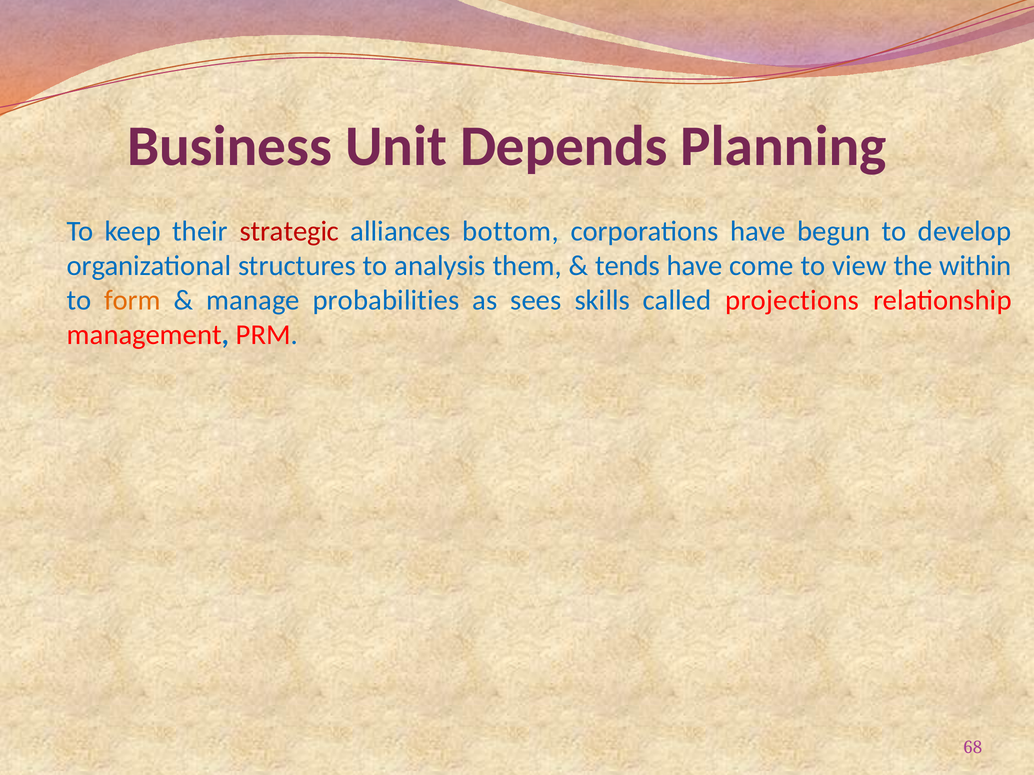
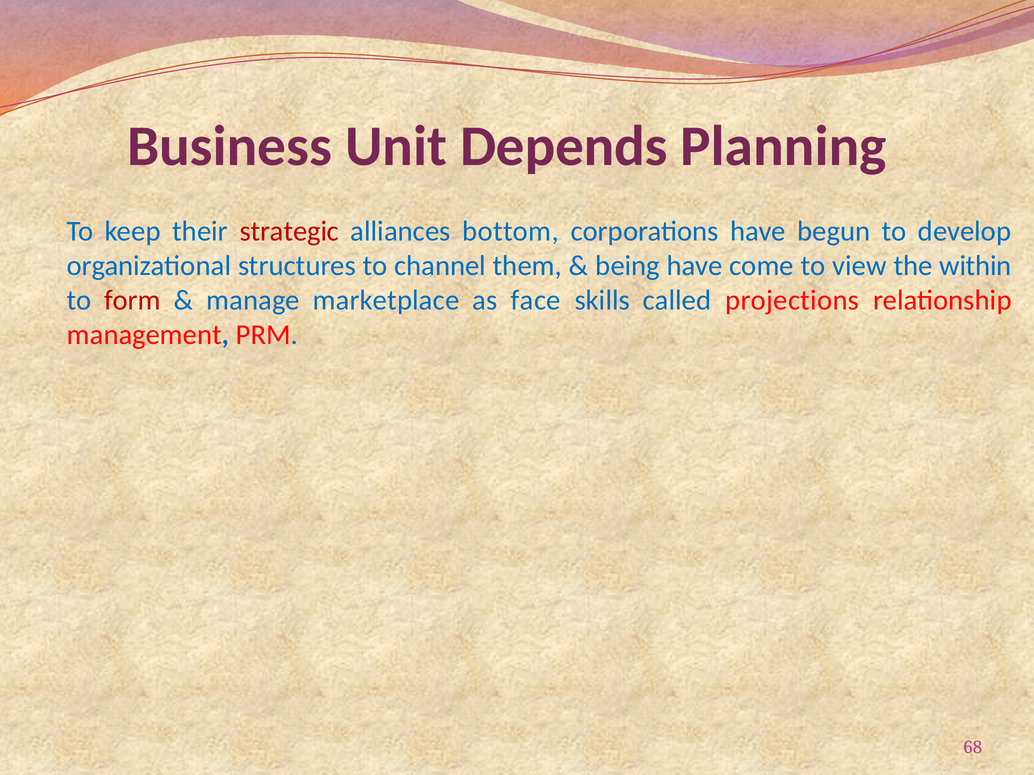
analysis: analysis -> channel (440, 266)
tends: tends -> being (628, 266)
form colour: orange -> red (133, 300)
probabilities: probabilities -> marketplace (386, 300)
sees: sees -> face (536, 300)
